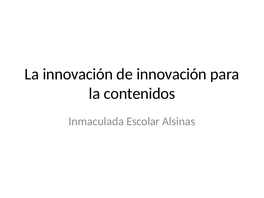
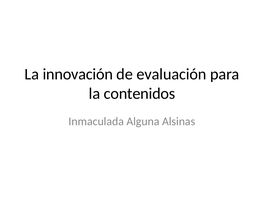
de innovación: innovación -> evaluación (171, 74)
Escolar: Escolar -> Alguna (143, 121)
